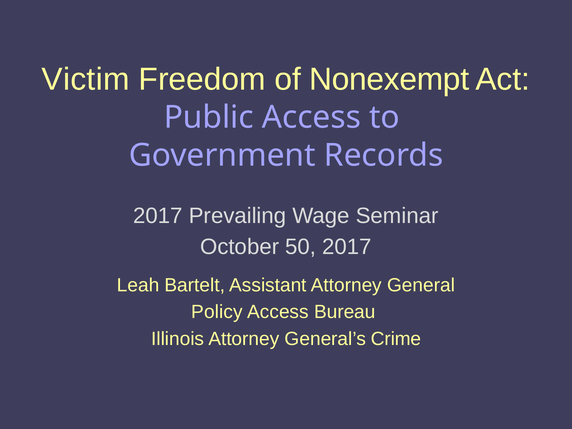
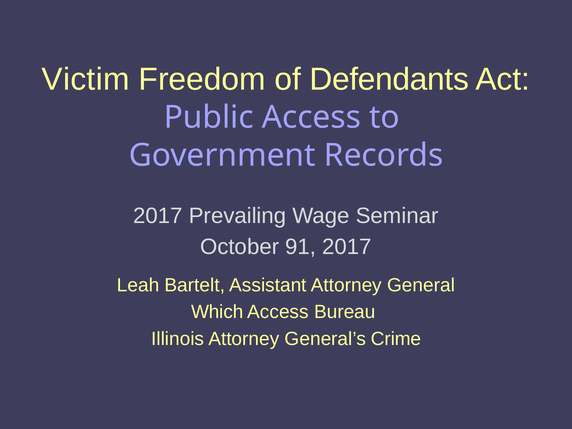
Nonexempt: Nonexempt -> Defendants (389, 79)
50: 50 -> 91 (301, 247)
Policy: Policy -> Which (217, 312)
